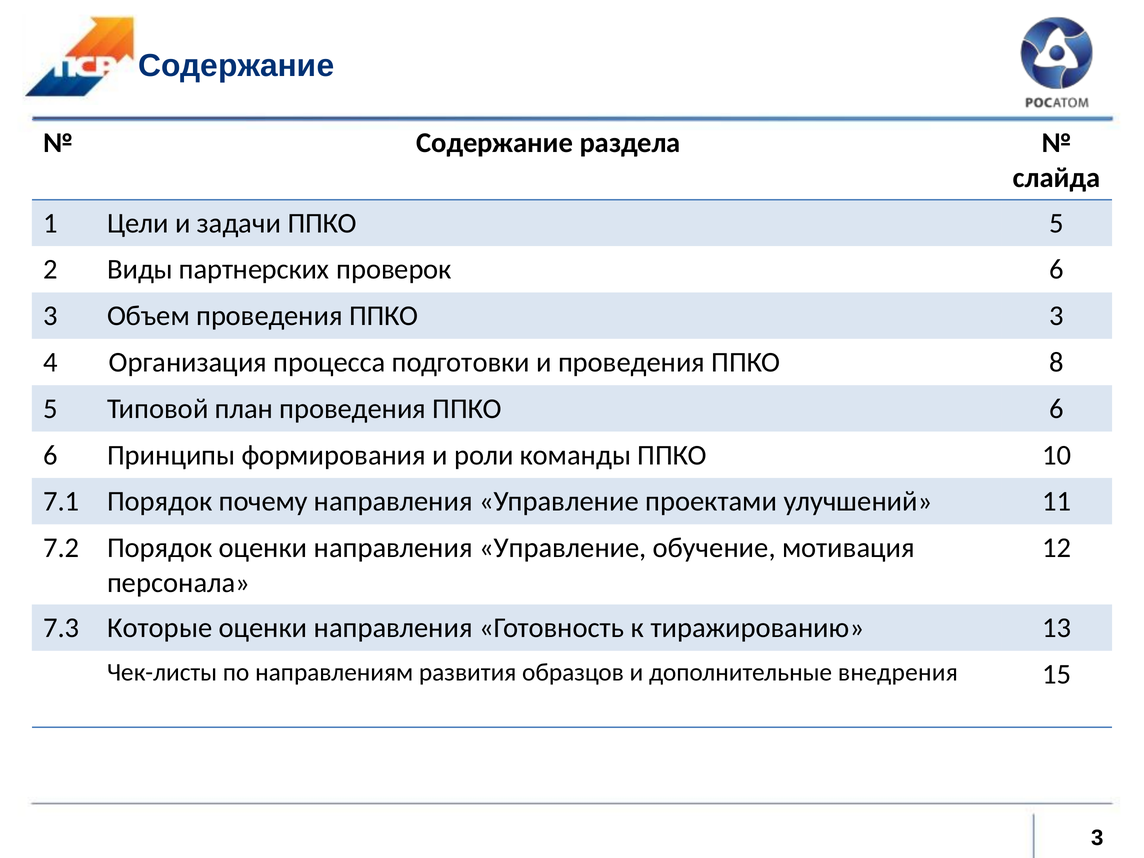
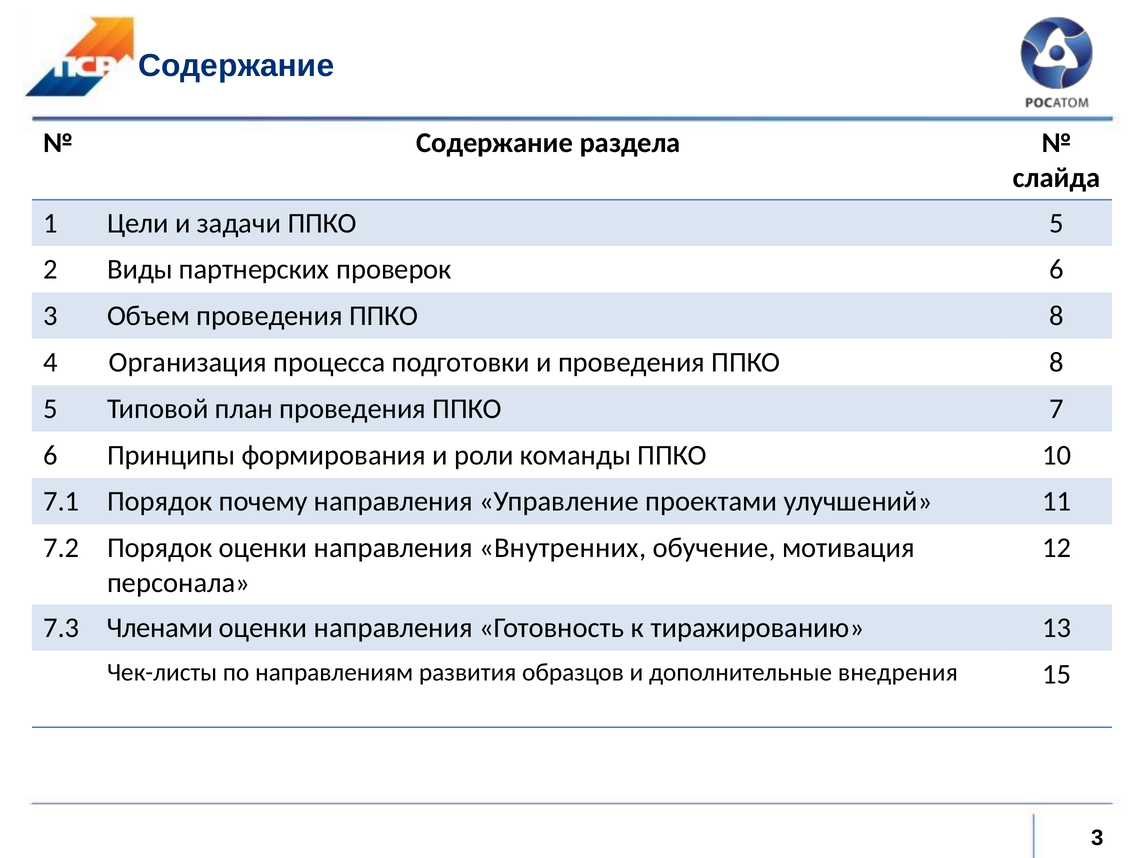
Объем проведения ППКО 3: 3 -> 8 (1057, 316)
ППКО 6: 6 -> 7 (1057, 409)
оценки направления Управление: Управление -> Внутренних (563, 548)
Которые: Которые -> Членами (160, 628)
